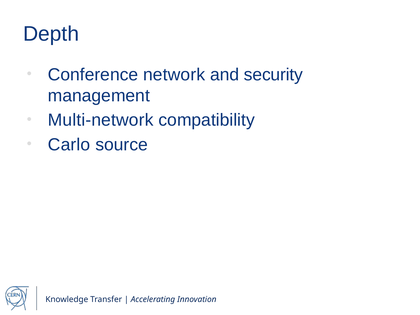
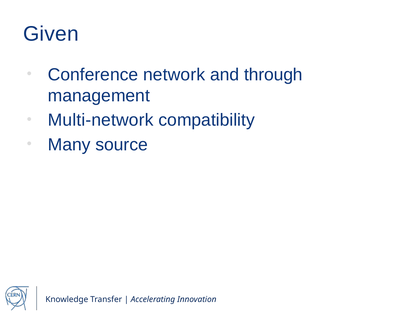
Depth: Depth -> Given (51, 34)
security: security -> through (273, 75)
Carlo: Carlo -> Many (69, 145)
